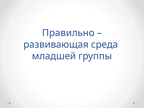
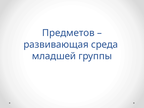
Правильно: Правильно -> Предметов (68, 33)
